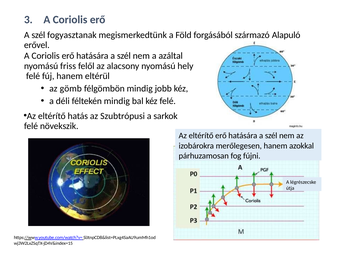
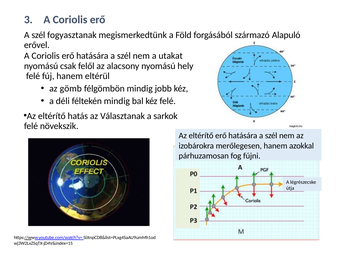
azáltal: azáltal -> utakat (171, 56)
friss: friss -> csak (68, 66)
Szubtrópusi: Szubtrópusi -> Választanak (123, 116)
